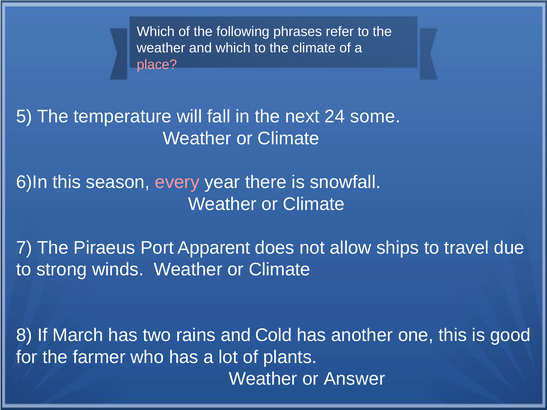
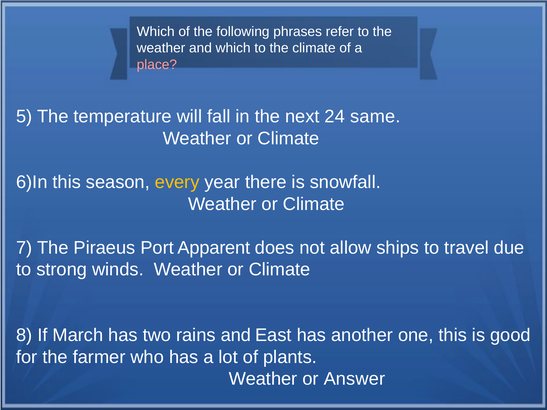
some: some -> same (375, 117)
every colour: pink -> yellow (177, 182)
Cold: Cold -> East (273, 335)
